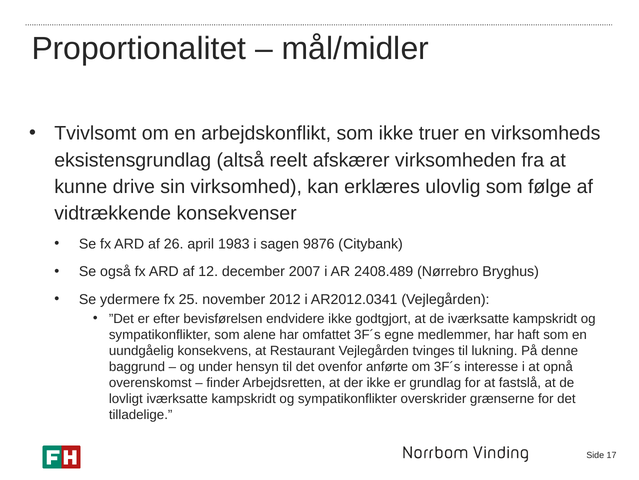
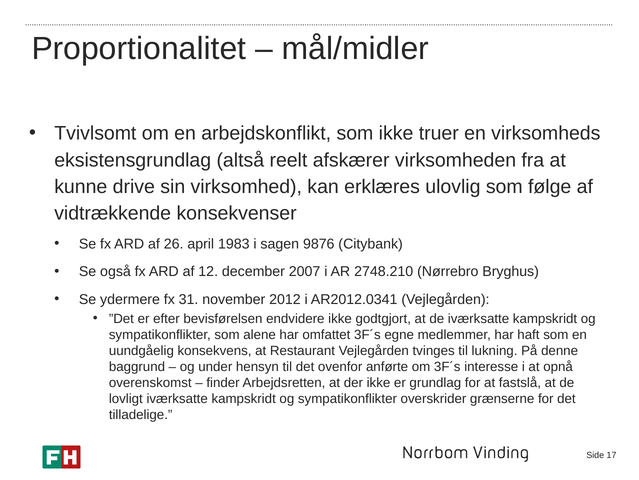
2408.489: 2408.489 -> 2748.210 (384, 271)
25: 25 -> 31 (189, 299)
